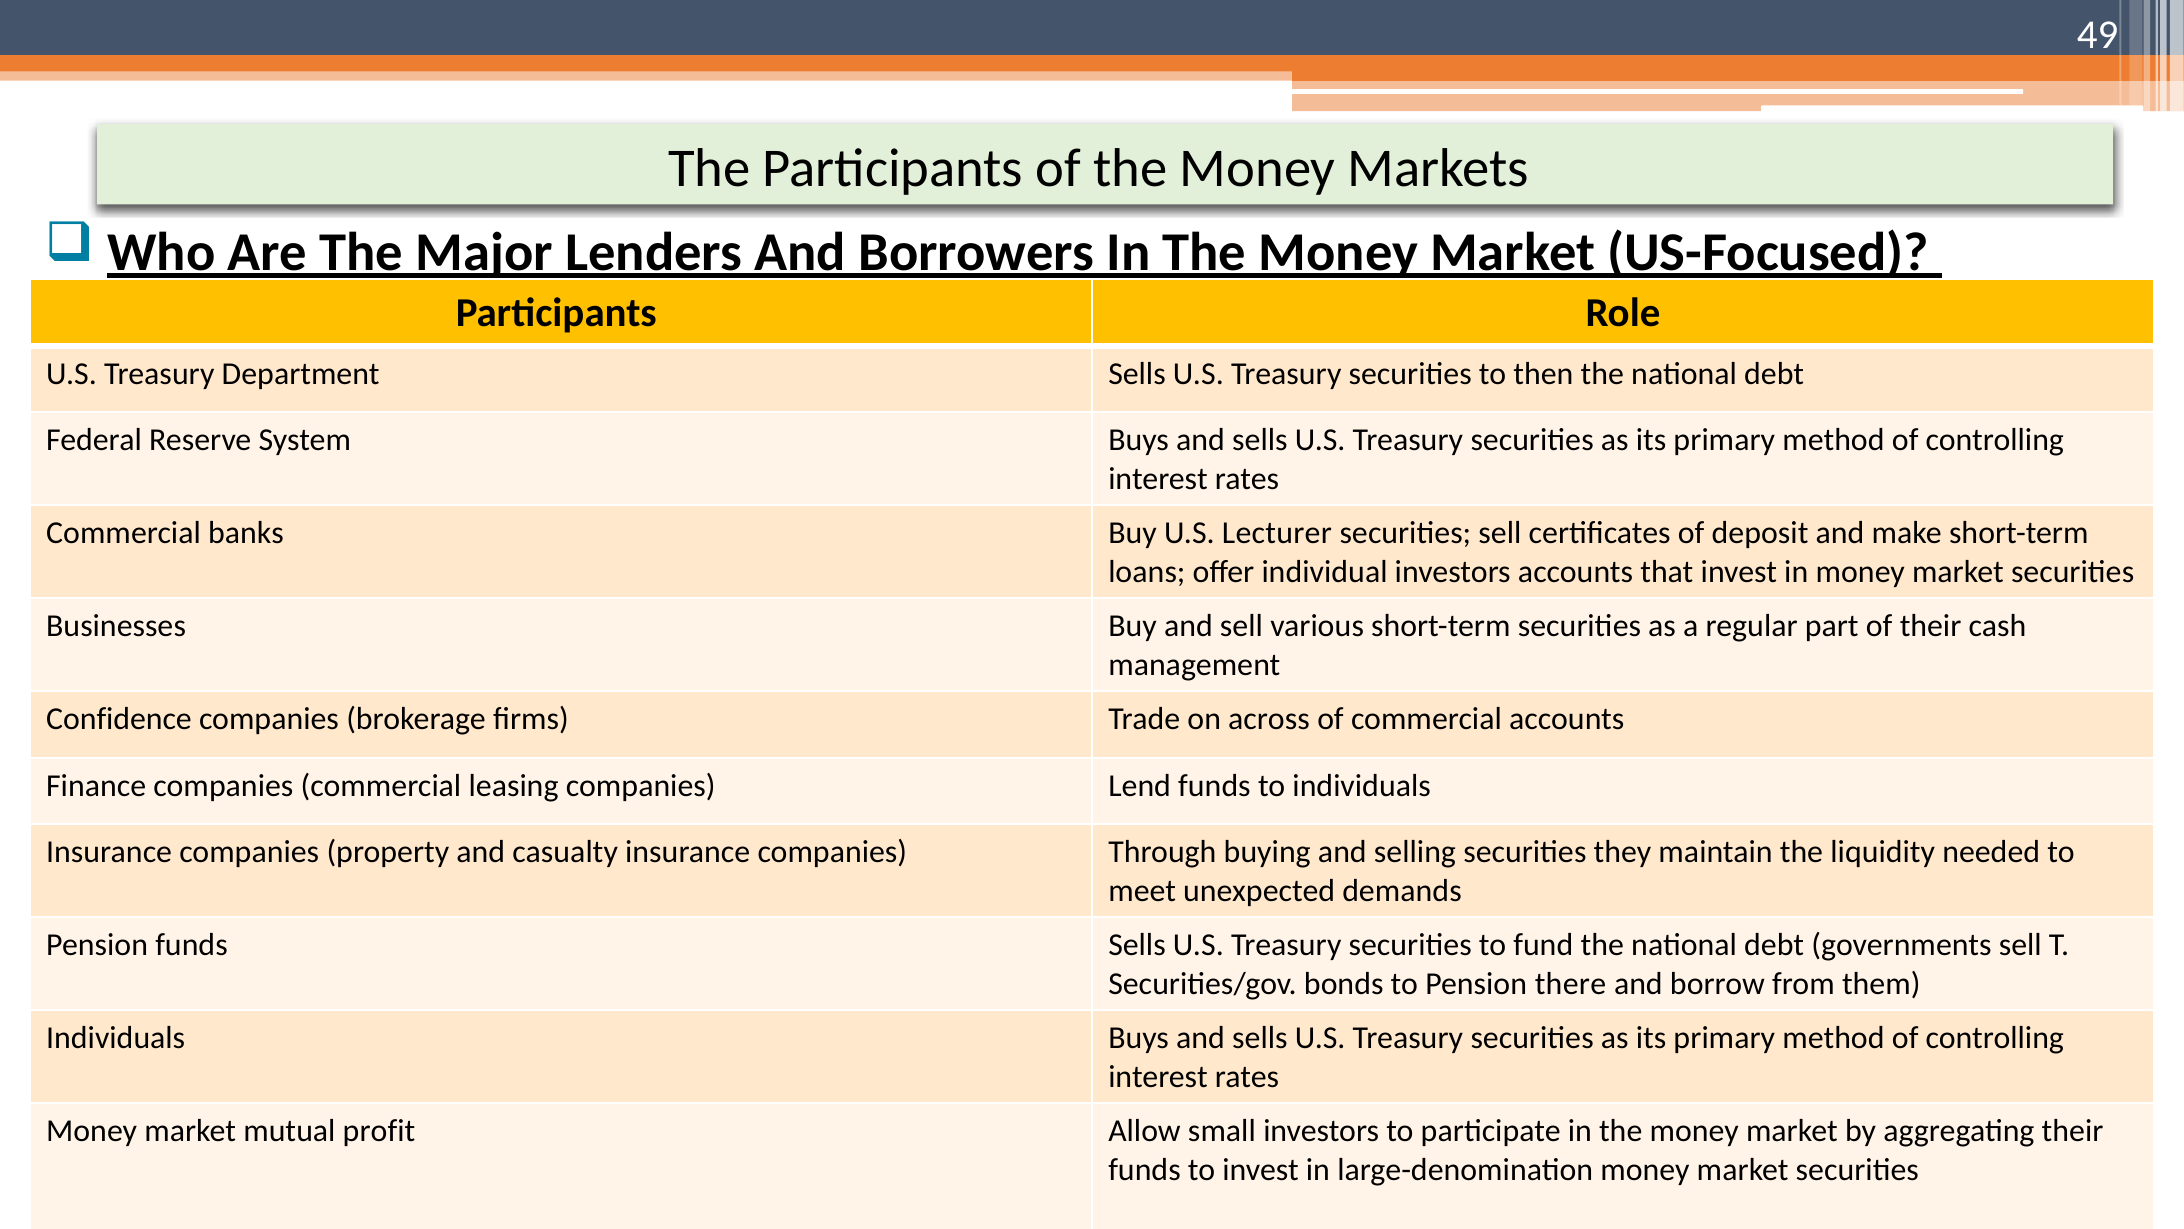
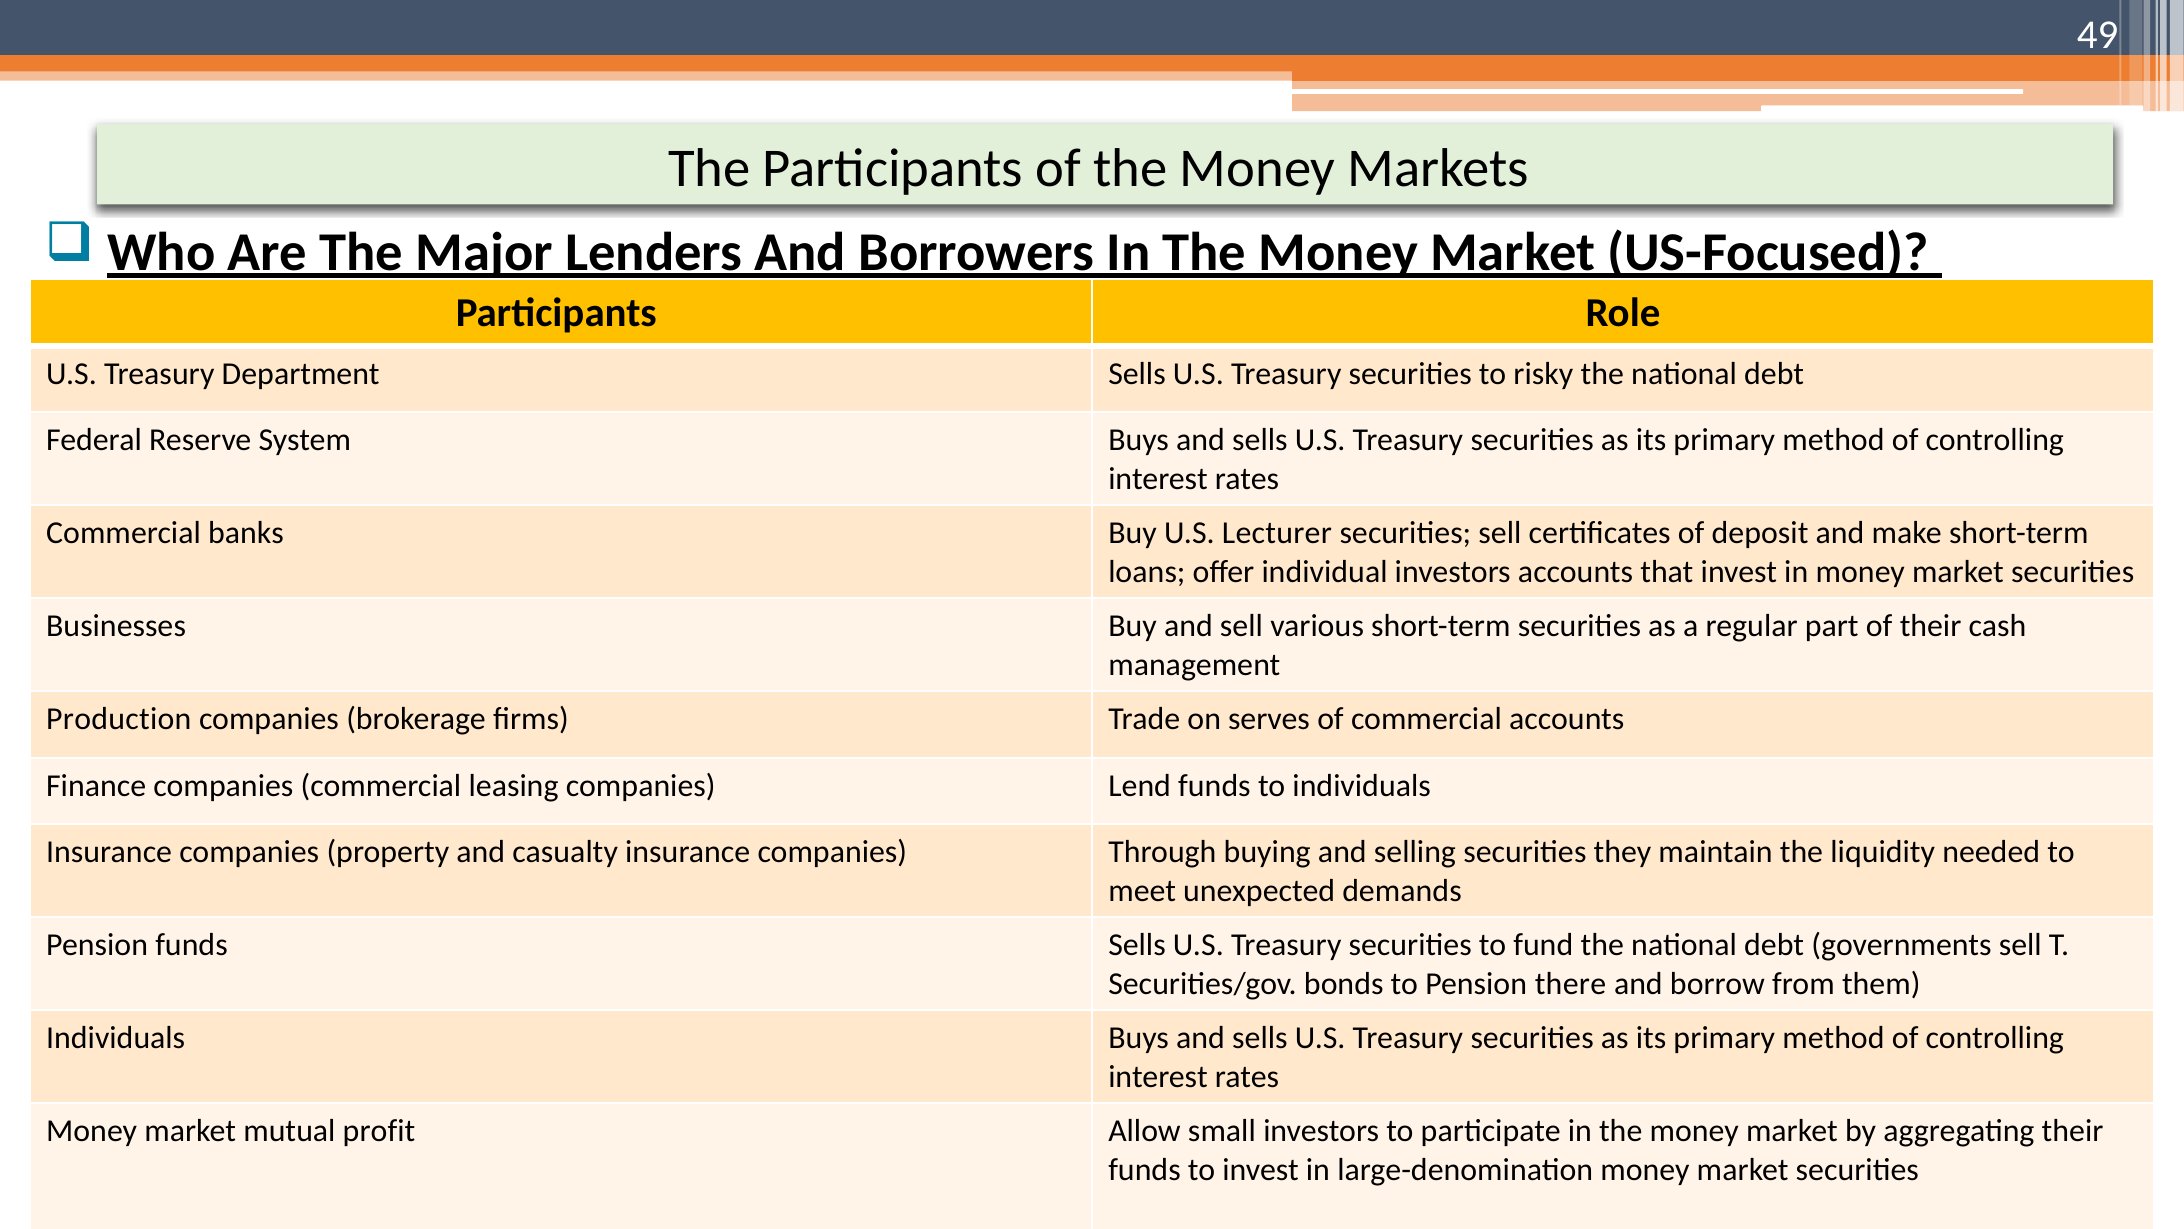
then: then -> risky (1543, 374)
Confidence: Confidence -> Production (119, 719)
across: across -> serves (1269, 719)
